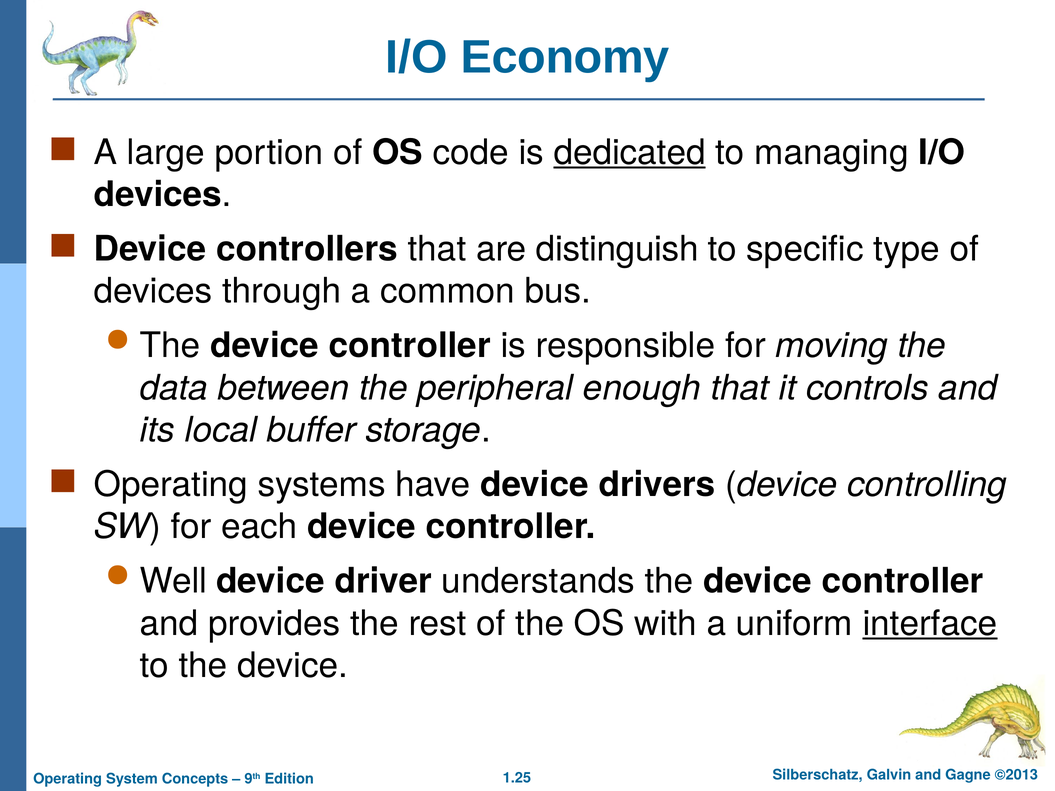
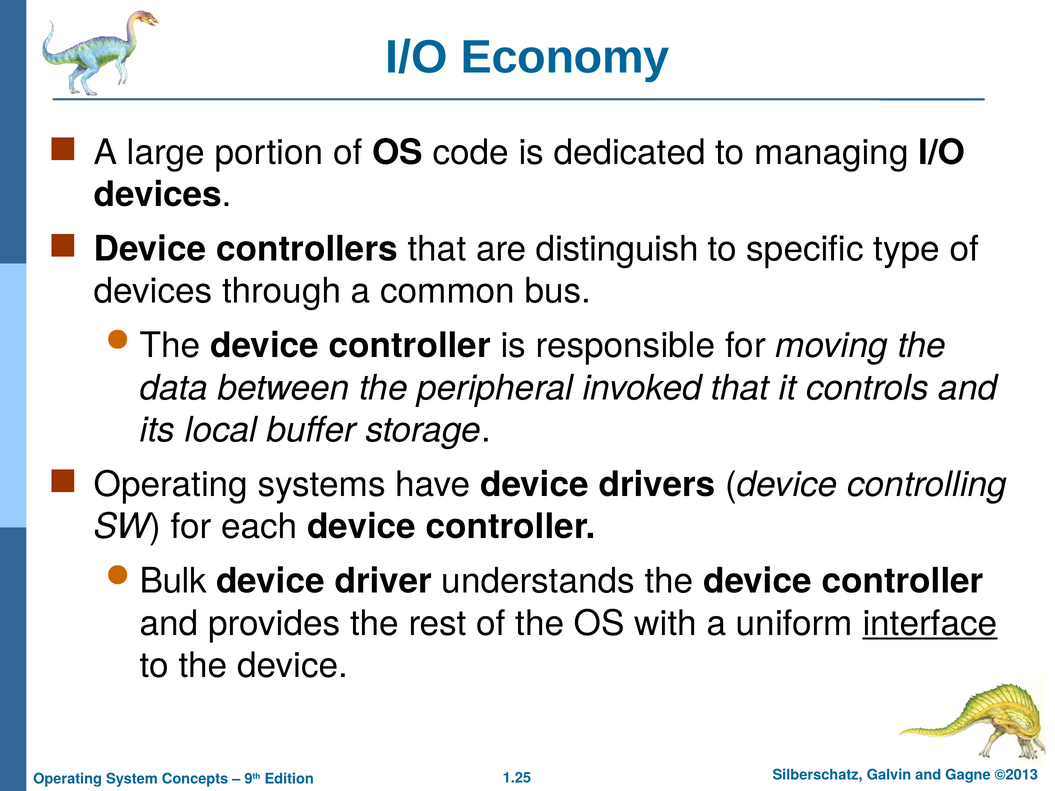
dedicated underline: present -> none (630, 153)
enough: enough -> invoked (642, 388)
Well: Well -> Bulk (173, 582)
